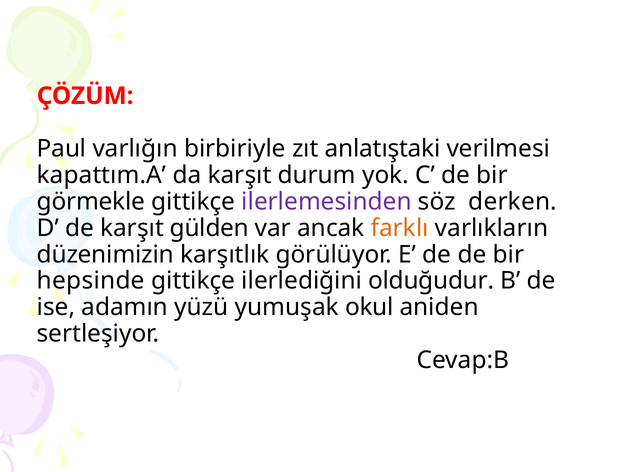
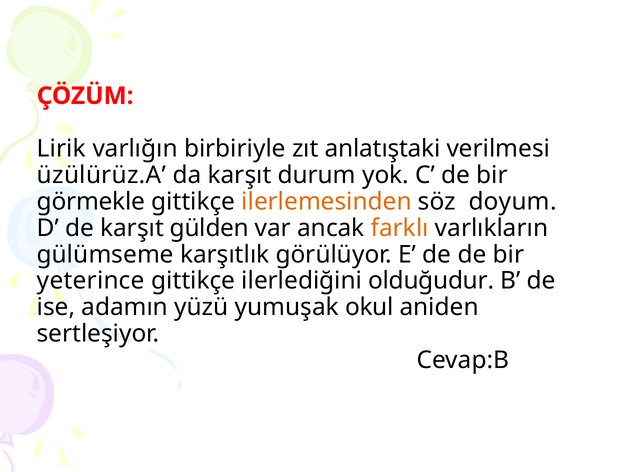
Paul: Paul -> Lirik (61, 149)
kapattım.A: kapattım.A -> üzülürüz.A (101, 175)
ilerlemesinden colour: purple -> orange (327, 202)
derken: derken -> doyum (513, 202)
düzenimizin: düzenimizin -> gülümseme (105, 254)
hepsinde: hepsinde -> yeterince (91, 281)
